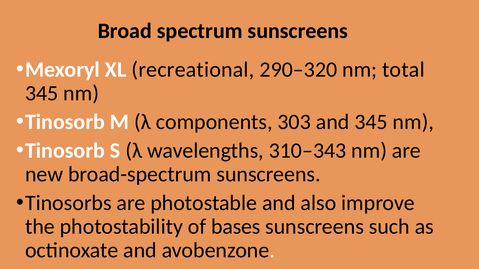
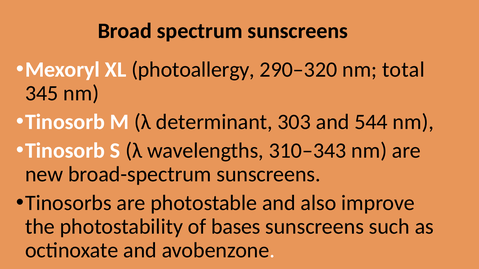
recreational: recreational -> photoallergy (193, 70)
components: components -> determinant (214, 122)
and 345: 345 -> 544 (371, 122)
